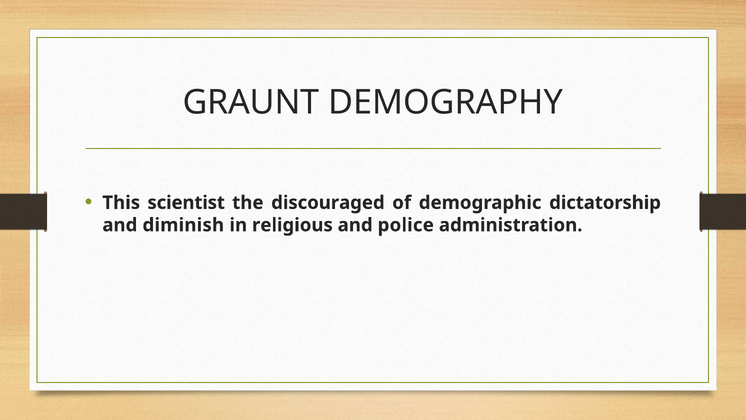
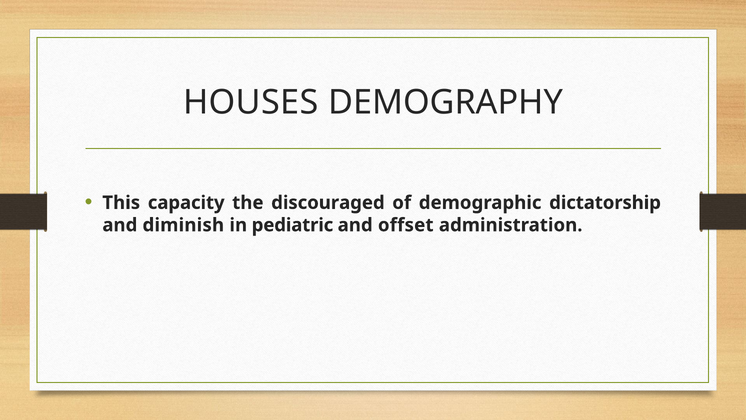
GRAUNT: GRAUNT -> HOUSES (251, 102)
scientist: scientist -> capacity (186, 203)
religious: religious -> pediatric (292, 225)
police: police -> offset (406, 225)
